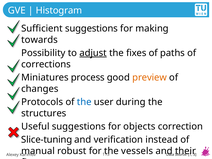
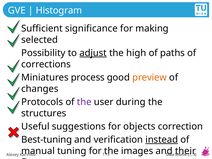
Sufficient suggestions: suggestions -> significance (91, 28)
towards: towards -> selected (40, 40)
the fixes: fixes -> high (136, 53)
the colour: blue -> purple (84, 102)
Slice-tuning: Slice-tuning -> Best-tuning (47, 140)
instead underline: none -> present (162, 140)
robust: robust -> tuning (72, 151)
vessels: vessels -> images (137, 151)
